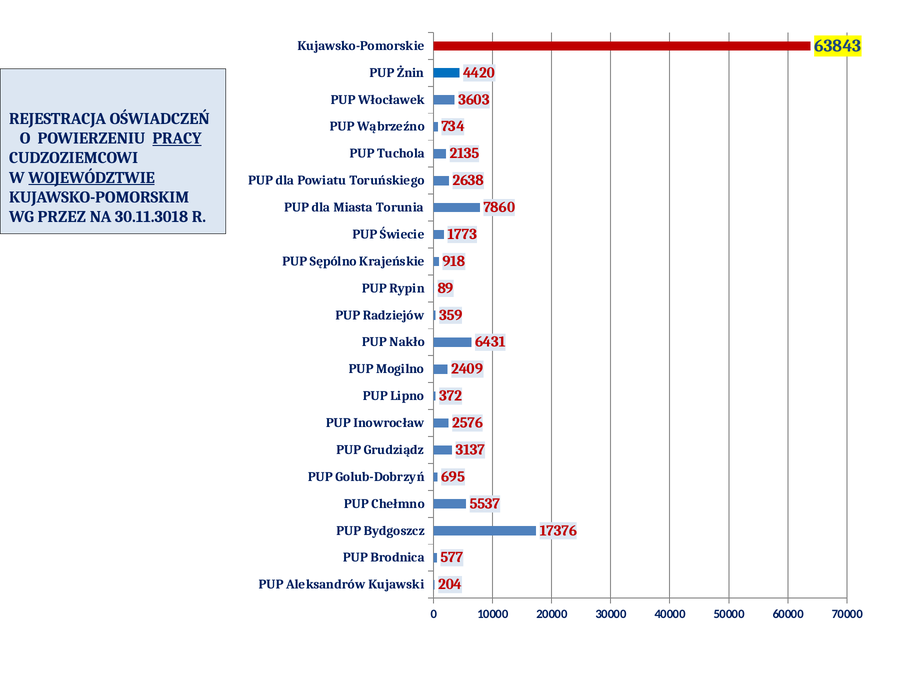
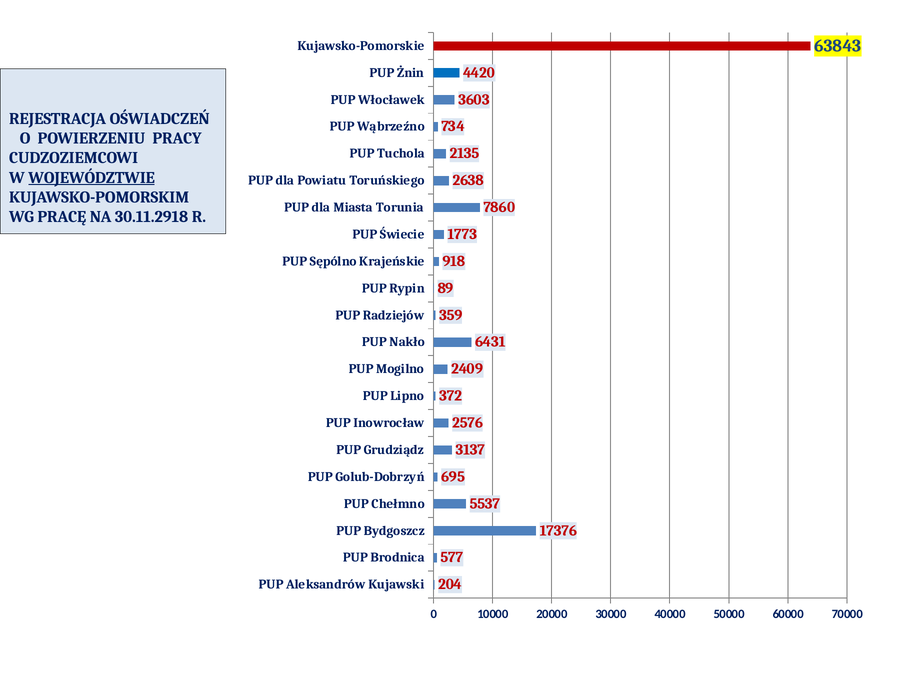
PRACY underline: present -> none (177, 138)
PRZEZ: PRZEZ -> PRACĘ (62, 217)
30.11.3018: 30.11.3018 -> 30.11.2918 (152, 217)
